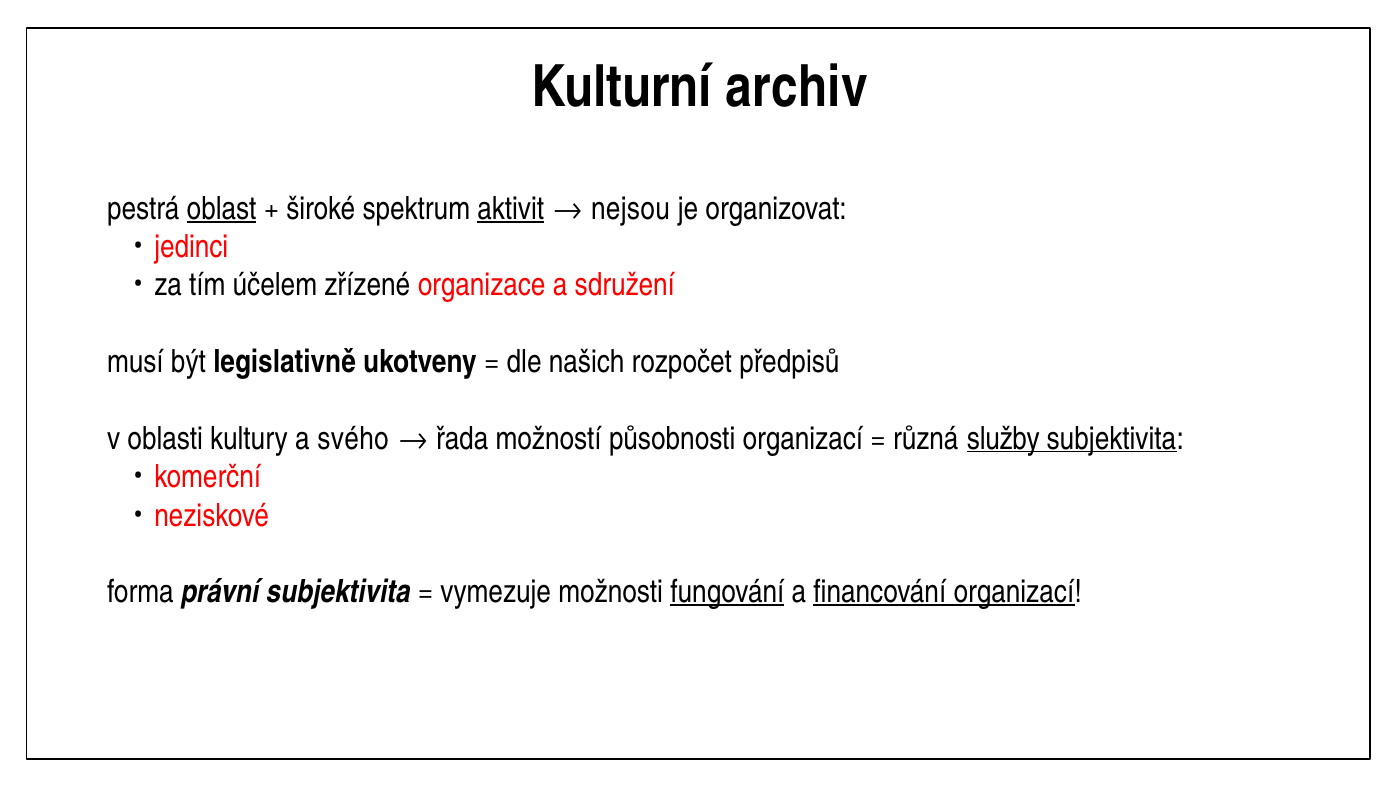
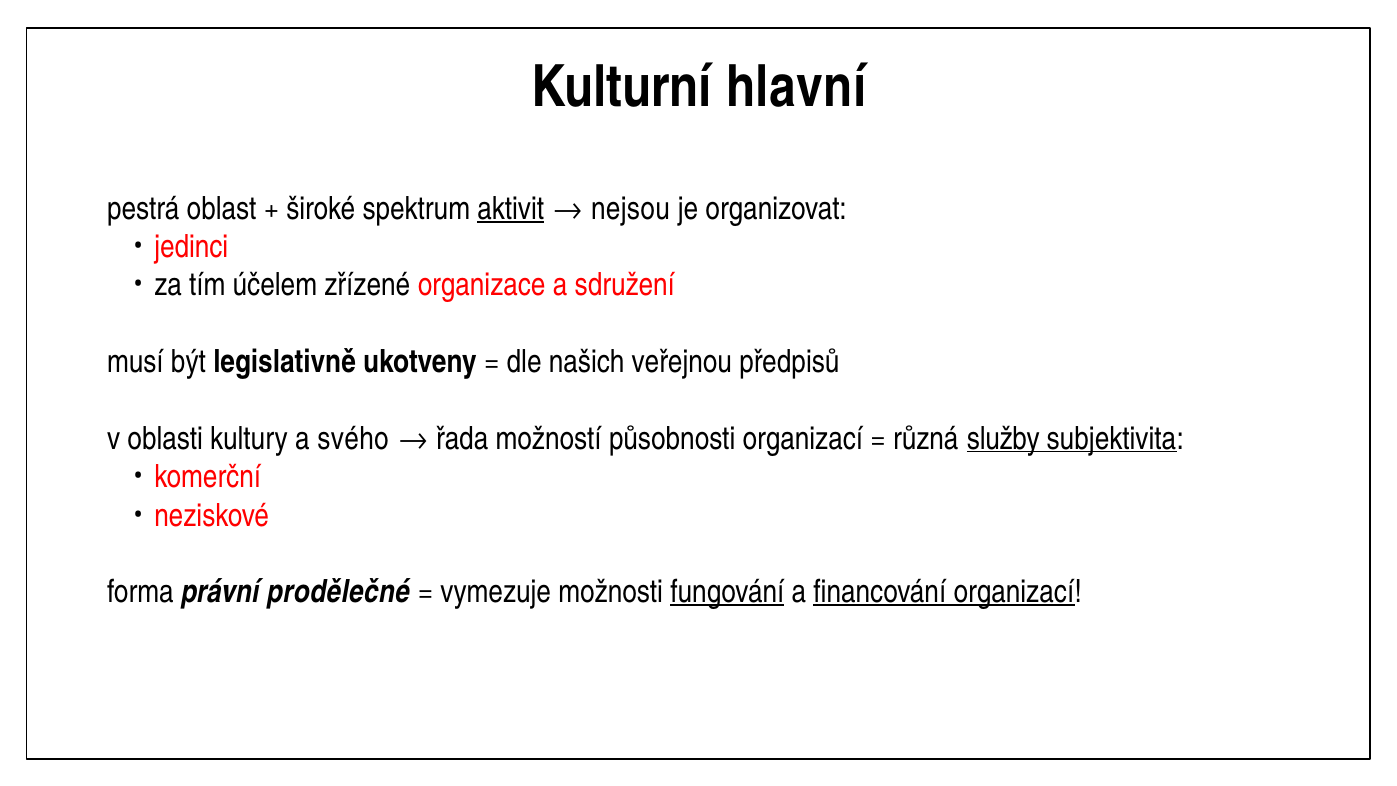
archiv: archiv -> hlavní (796, 87)
oblast underline: present -> none (222, 208)
rozpočet: rozpočet -> veřejnou (682, 362)
právní subjektivita: subjektivita -> prodělečné (338, 592)
